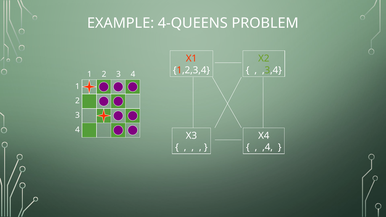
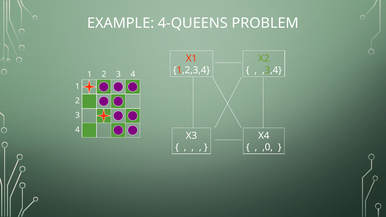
,4: ,4 -> ,0 (268, 147)
